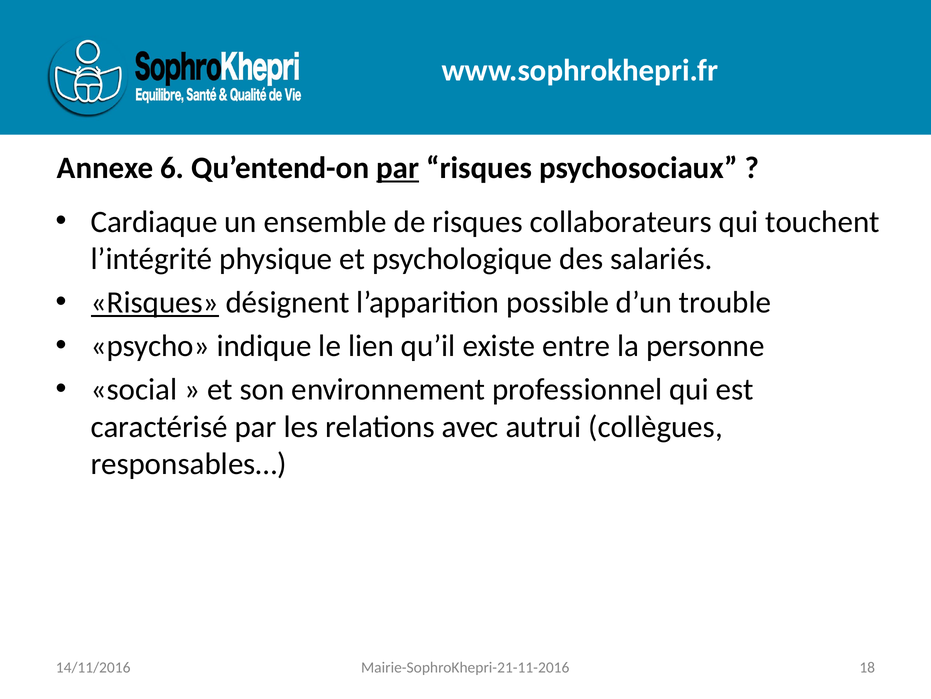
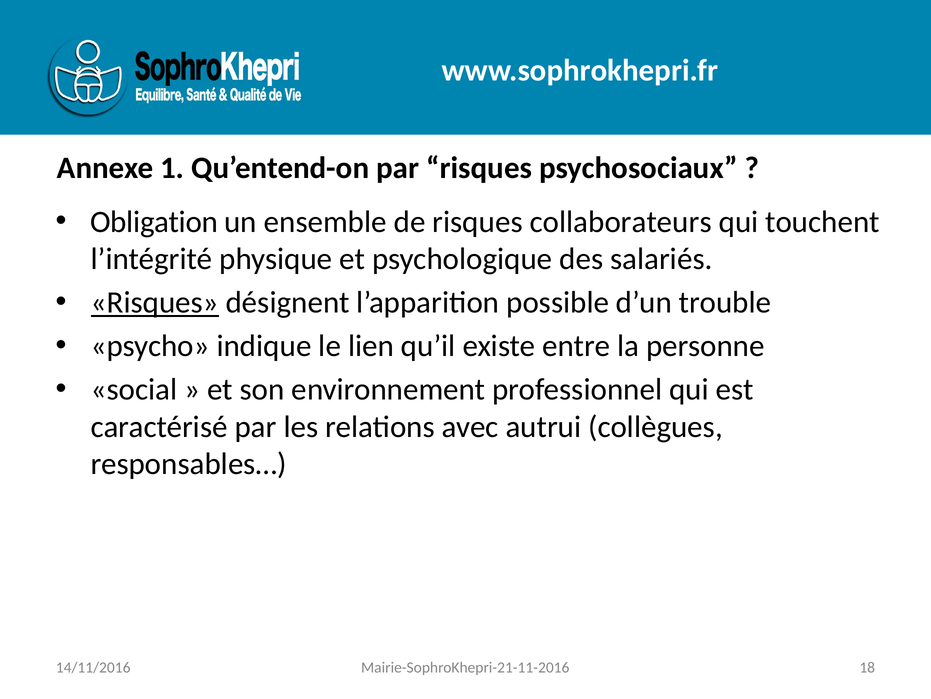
6: 6 -> 1 (172, 168)
par underline: present -> none (398, 168)
Cardiaque: Cardiaque -> Obligation (154, 222)
